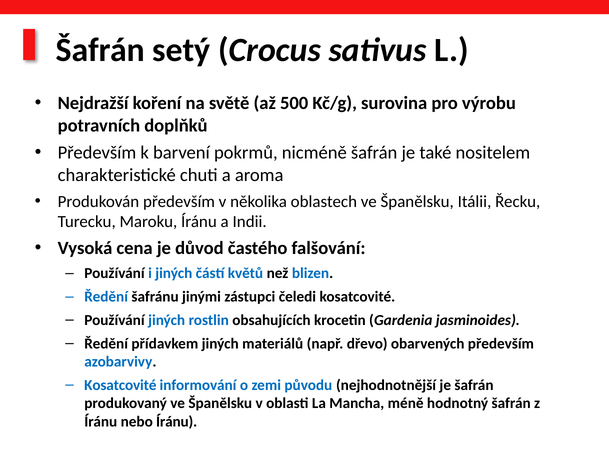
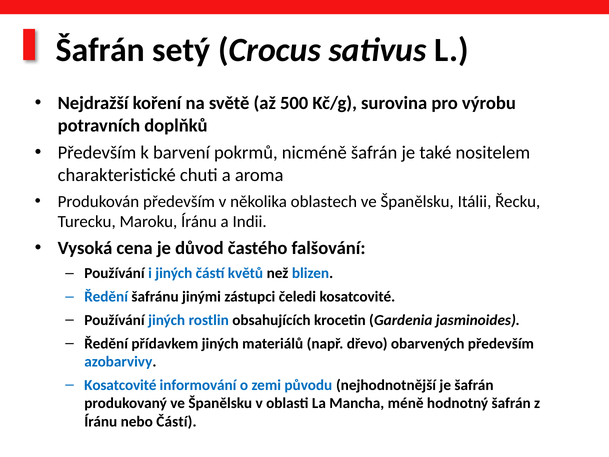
nebo Íránu: Íránu -> Částí (177, 422)
